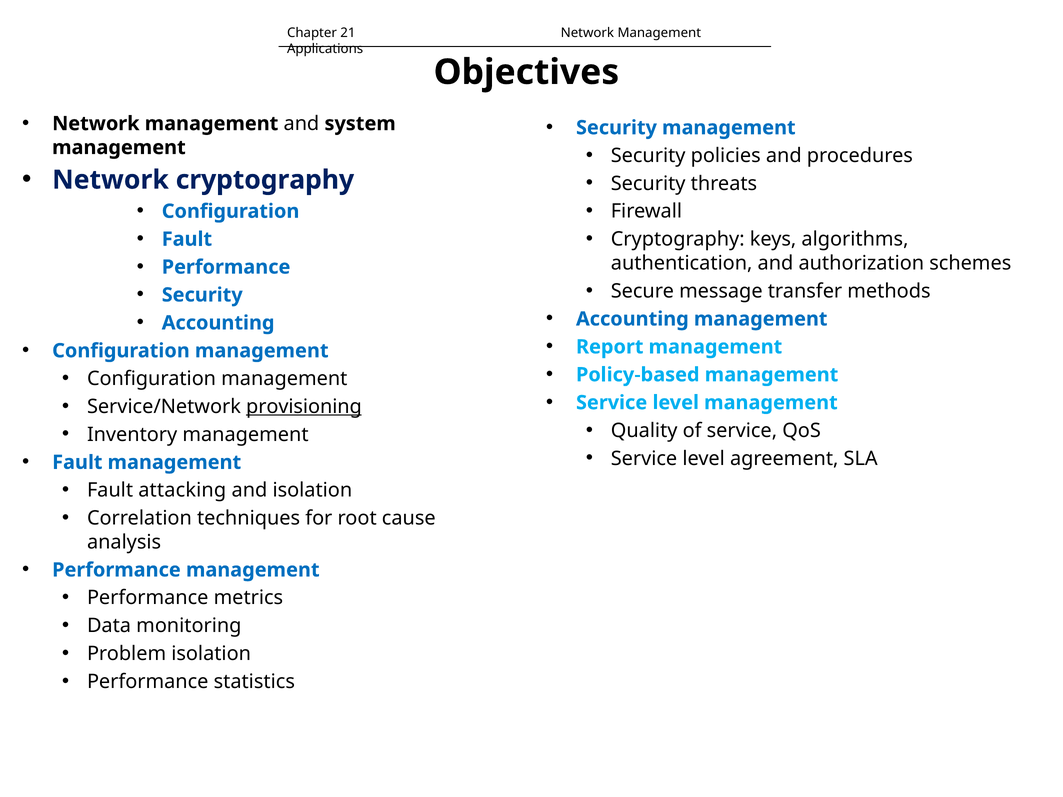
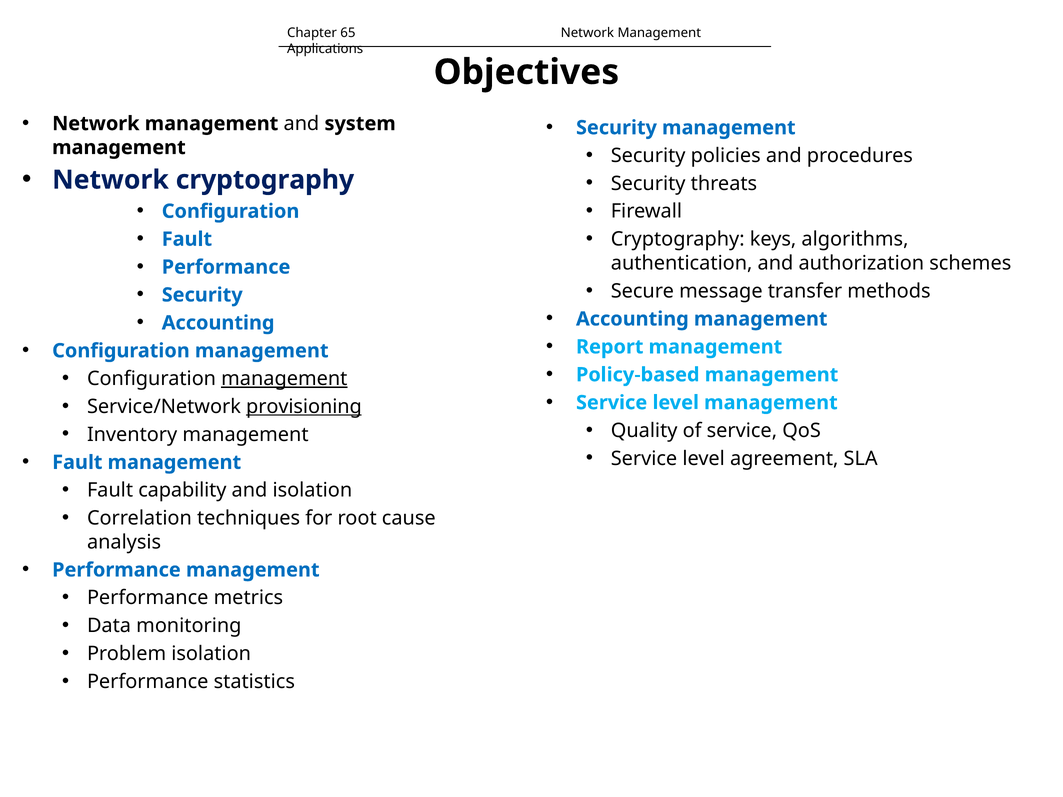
21: 21 -> 65 (348, 33)
management underline: none -> present (284, 379)
attacking: attacking -> capability (182, 490)
